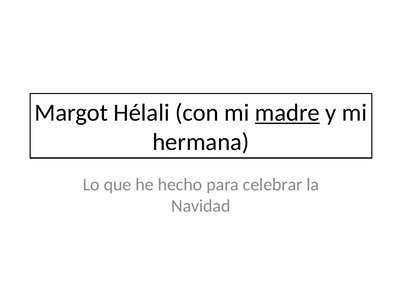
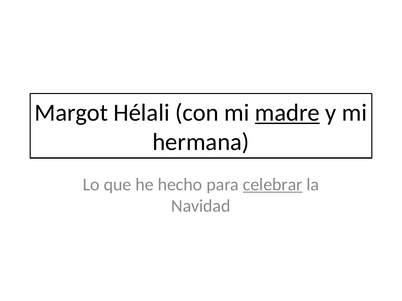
celebrar underline: none -> present (273, 185)
